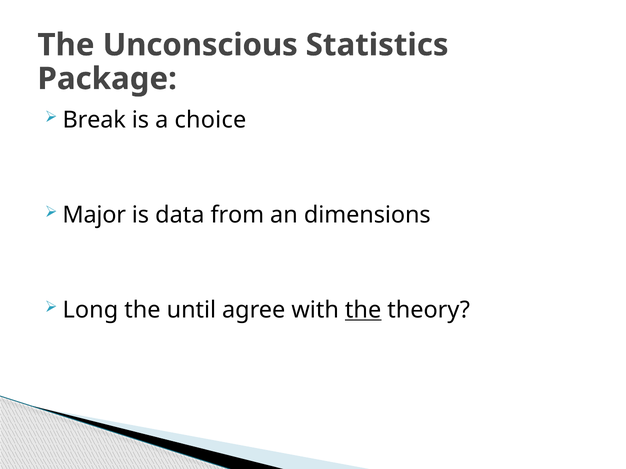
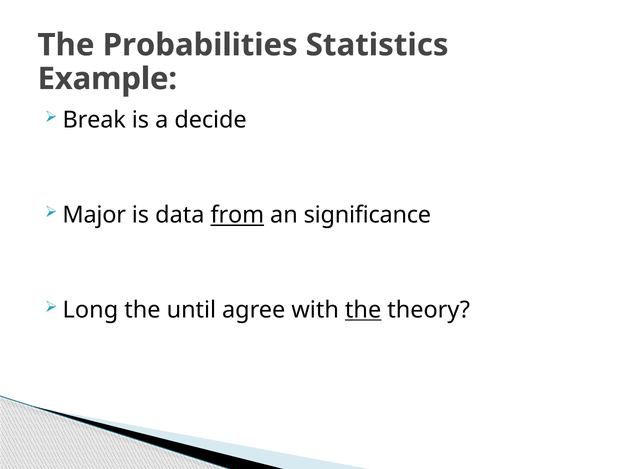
Unconscious: Unconscious -> Probabilities (200, 45)
Package: Package -> Example (107, 79)
choice: choice -> decide (211, 120)
from underline: none -> present (237, 215)
dimensions: dimensions -> significance (367, 215)
